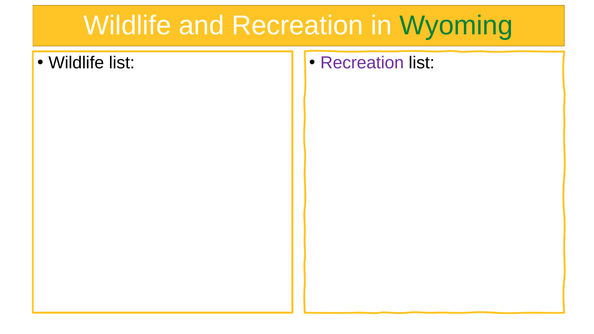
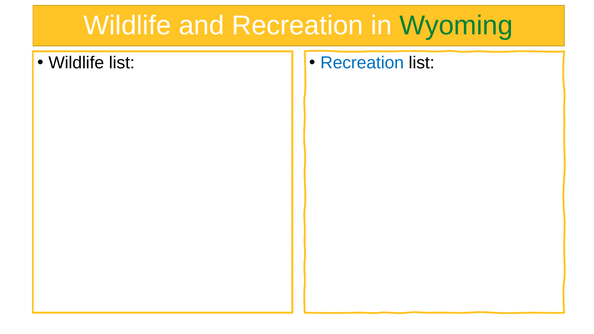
Recreation colour: purple -> blue (362, 63)
